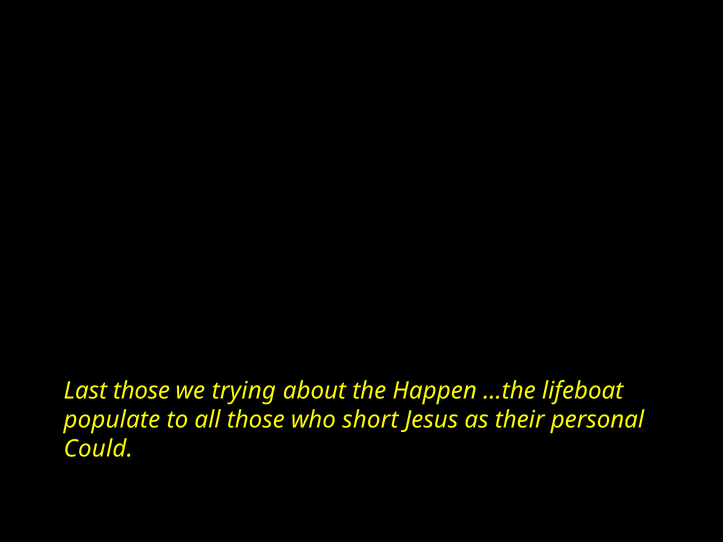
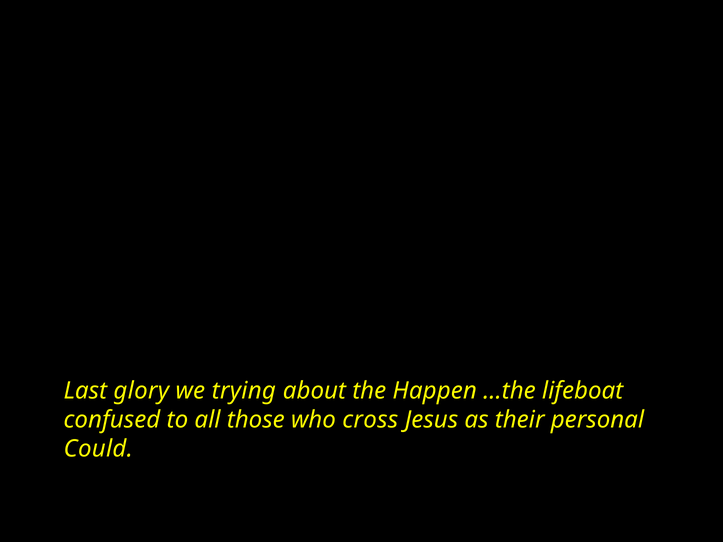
Last those: those -> glory (141, 391)
populate: populate -> confused (112, 420)
short: short -> cross (370, 420)
